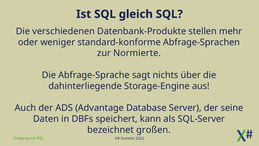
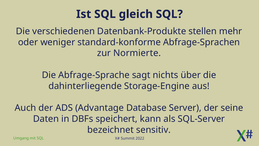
großen: großen -> sensitiv (153, 130)
